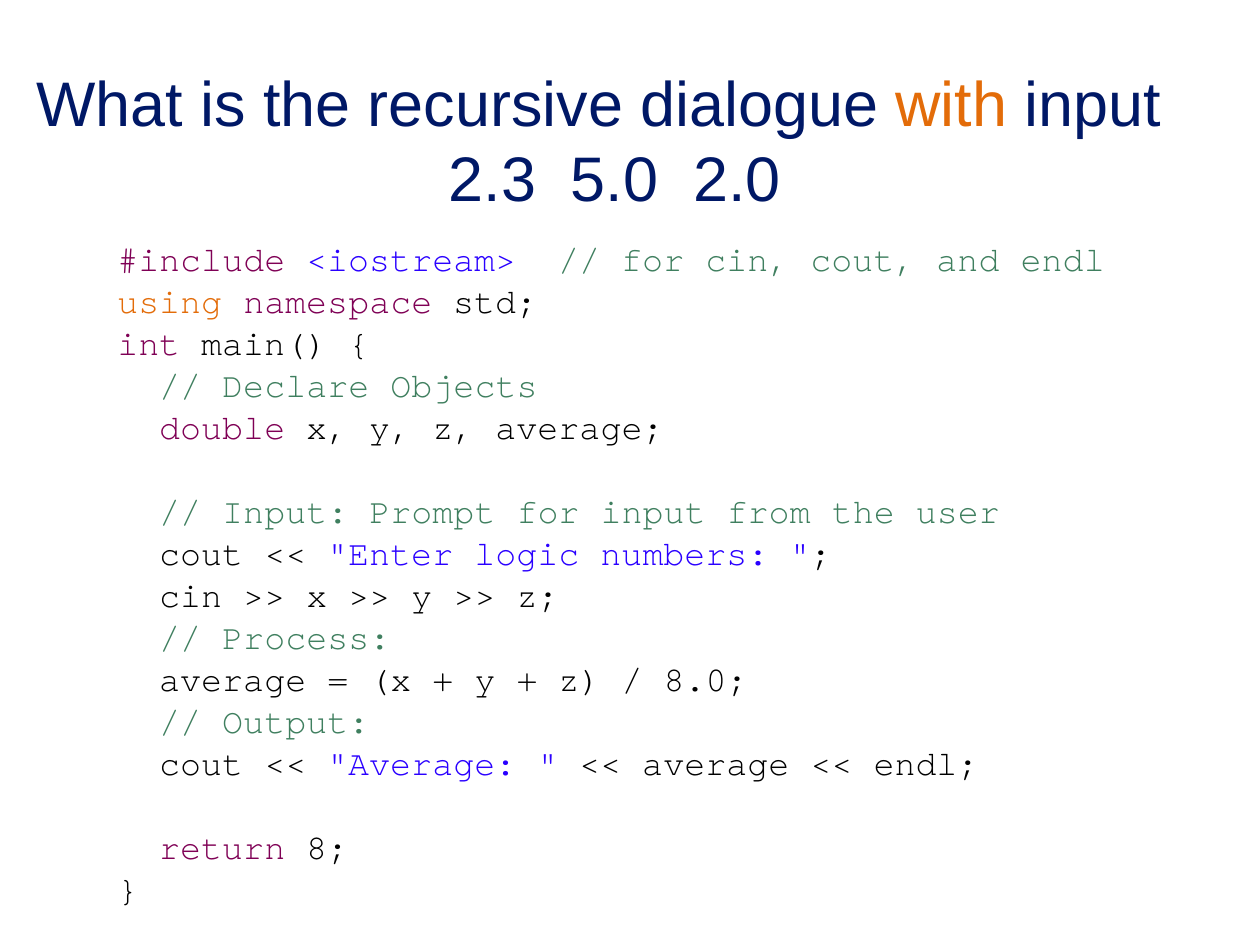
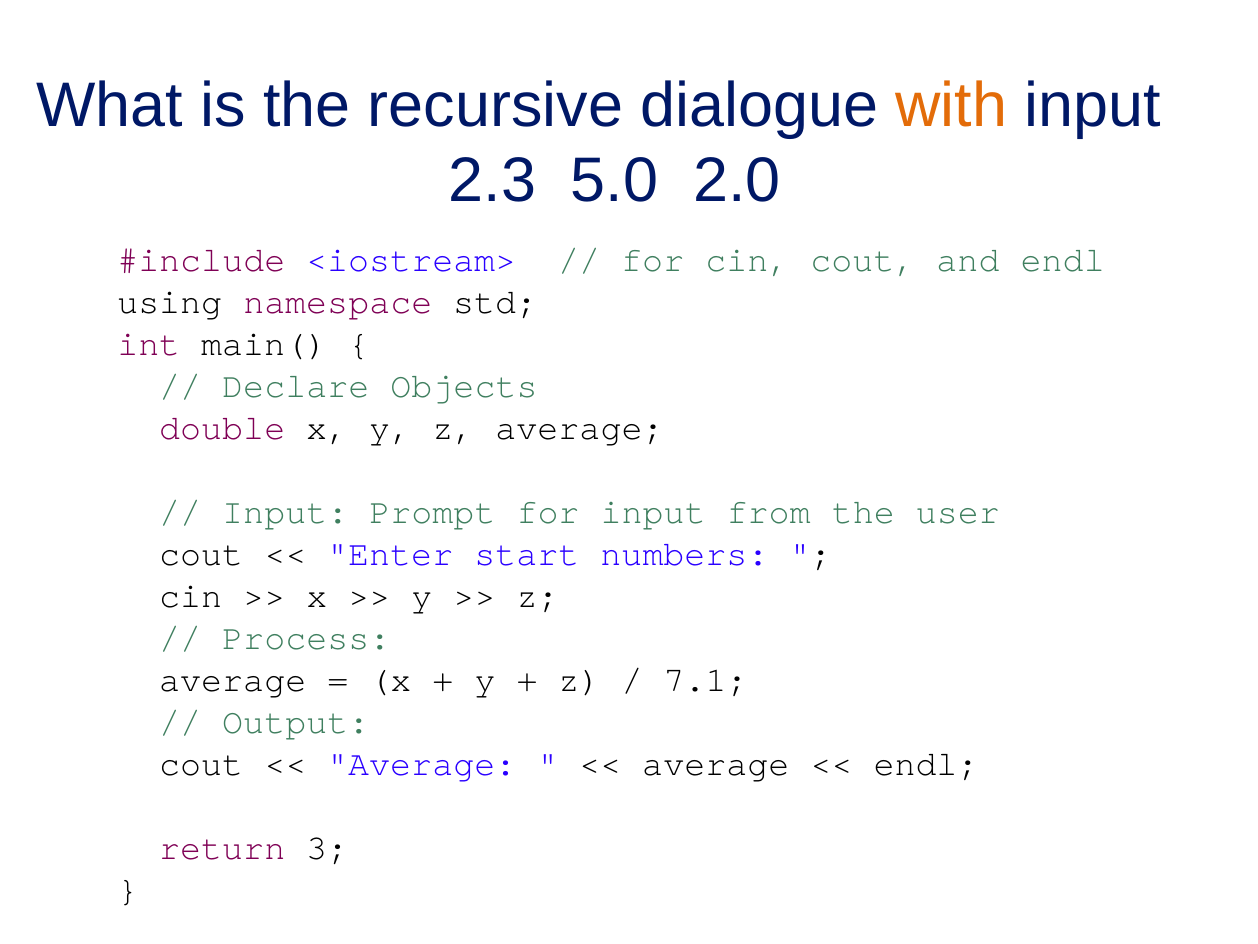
using colour: orange -> black (170, 302)
logic: logic -> start (527, 554)
8.0: 8.0 -> 7.1 (706, 680)
8: 8 -> 3 (327, 847)
